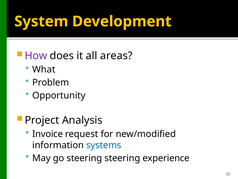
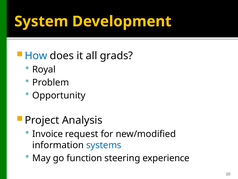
How colour: purple -> blue (36, 56)
areas: areas -> grads (116, 56)
What: What -> Royal (44, 69)
go steering: steering -> function (84, 158)
